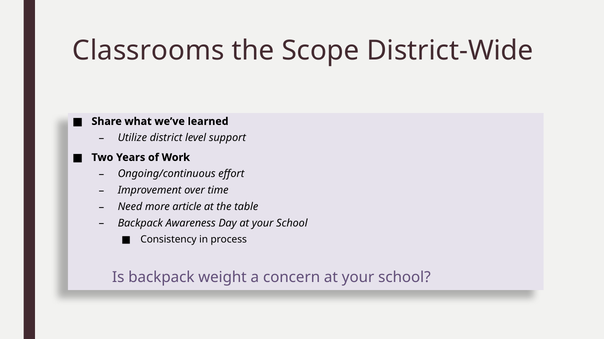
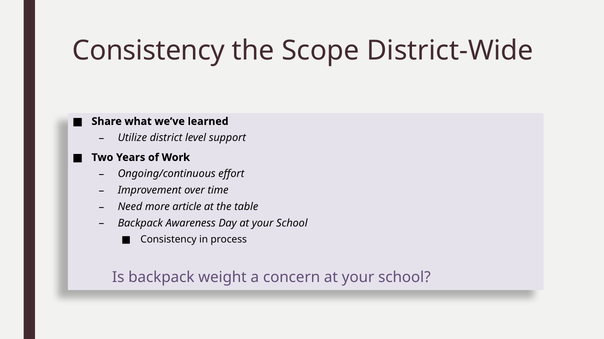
Classrooms: Classrooms -> Consistency (149, 51)
